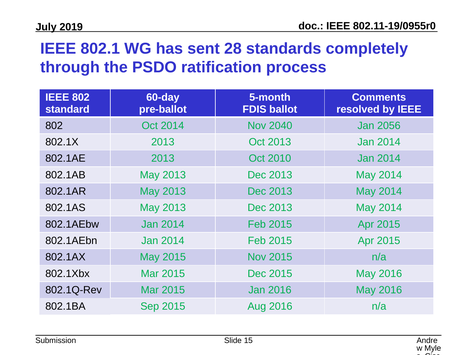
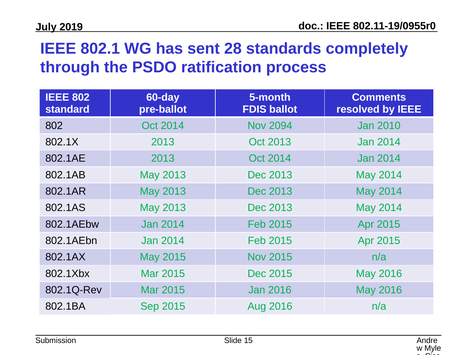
2040: 2040 -> 2094 (281, 126)
2056: 2056 -> 2010 (389, 126)
2013 Oct 2010: 2010 -> 2014 (279, 158)
